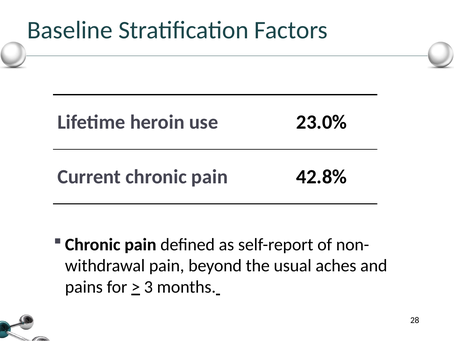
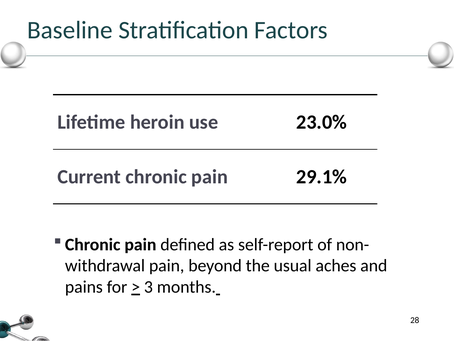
42.8%: 42.8% -> 29.1% (322, 177)
